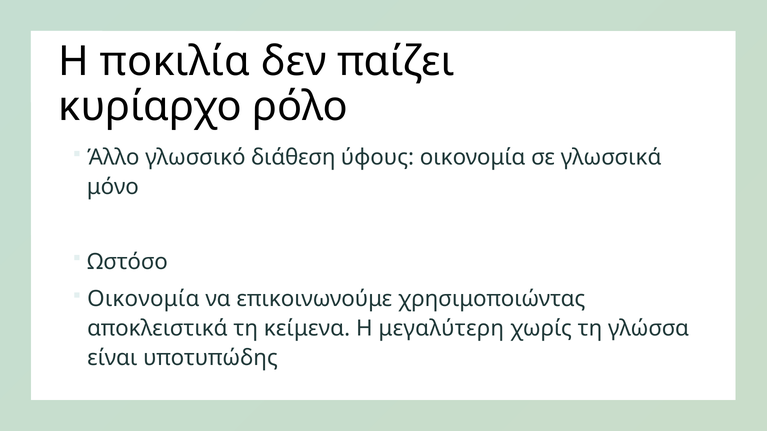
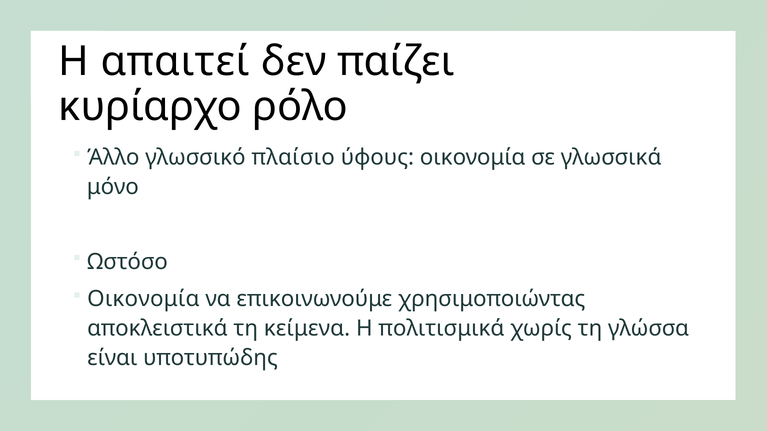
ποκιλία: ποκιλία -> απαιτεί (175, 62)
διάθεση: διάθεση -> πλαίσιο (293, 158)
μεγαλύτερη: μεγαλύτερη -> πολιτισμικά (441, 329)
